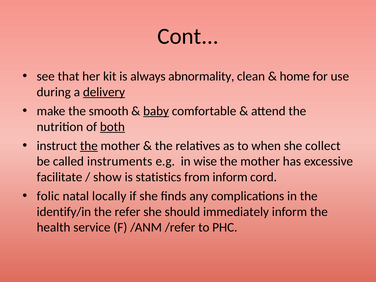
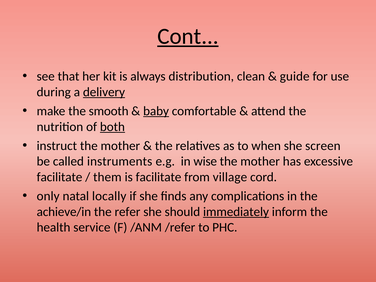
Cont underline: none -> present (188, 36)
abnormality: abnormality -> distribution (201, 76)
home: home -> guide (295, 76)
the underline: present -> none (89, 146)
collect: collect -> screen (323, 146)
show: show -> them (107, 177)
is statistics: statistics -> facilitate (158, 177)
from inform: inform -> village (230, 177)
folic: folic -> only (48, 196)
identify/in: identify/in -> achieve/in (64, 212)
immediately underline: none -> present (236, 212)
